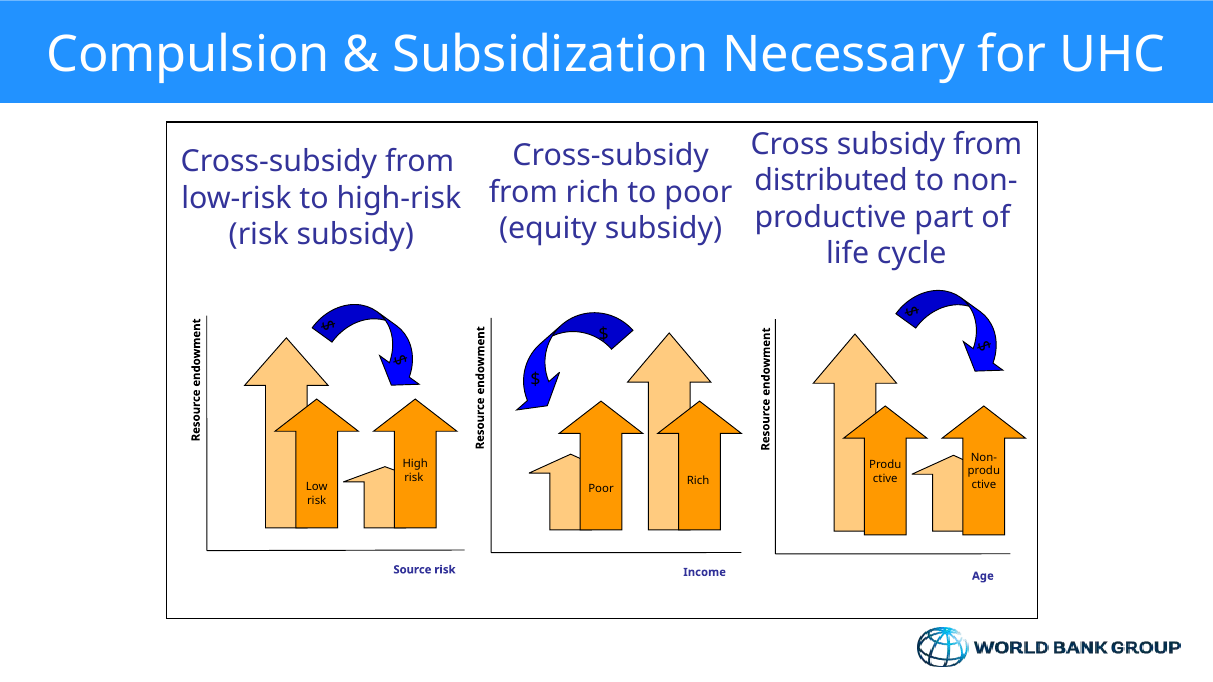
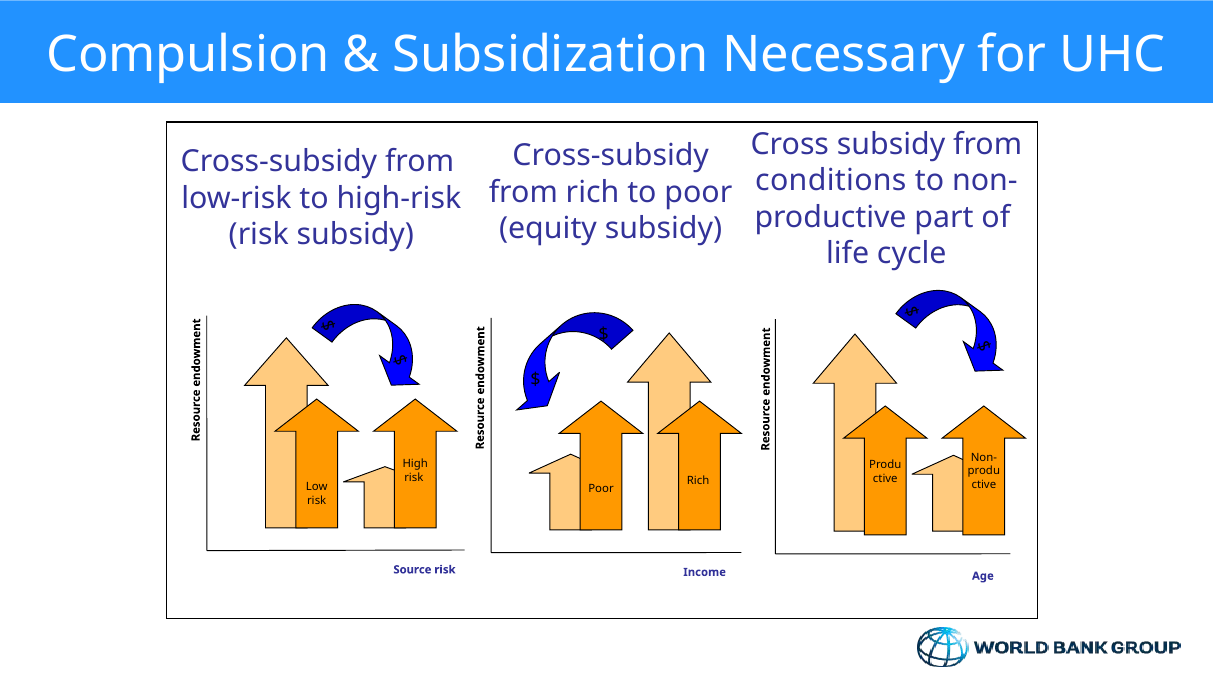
distributed: distributed -> conditions (831, 181)
